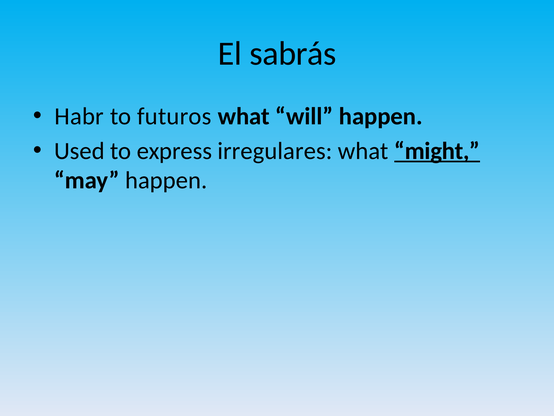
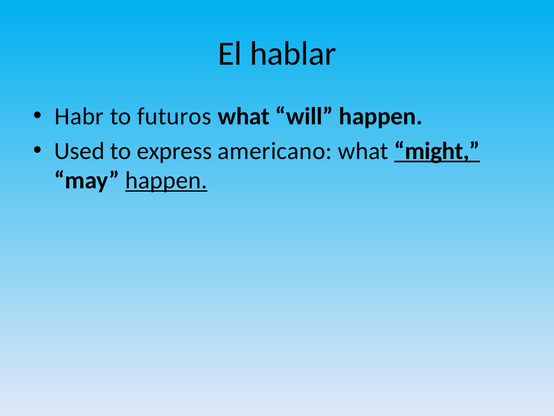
sabrás: sabrás -> hablar (293, 54)
irregulares: irregulares -> americano (275, 151)
happen underline: none -> present (166, 180)
